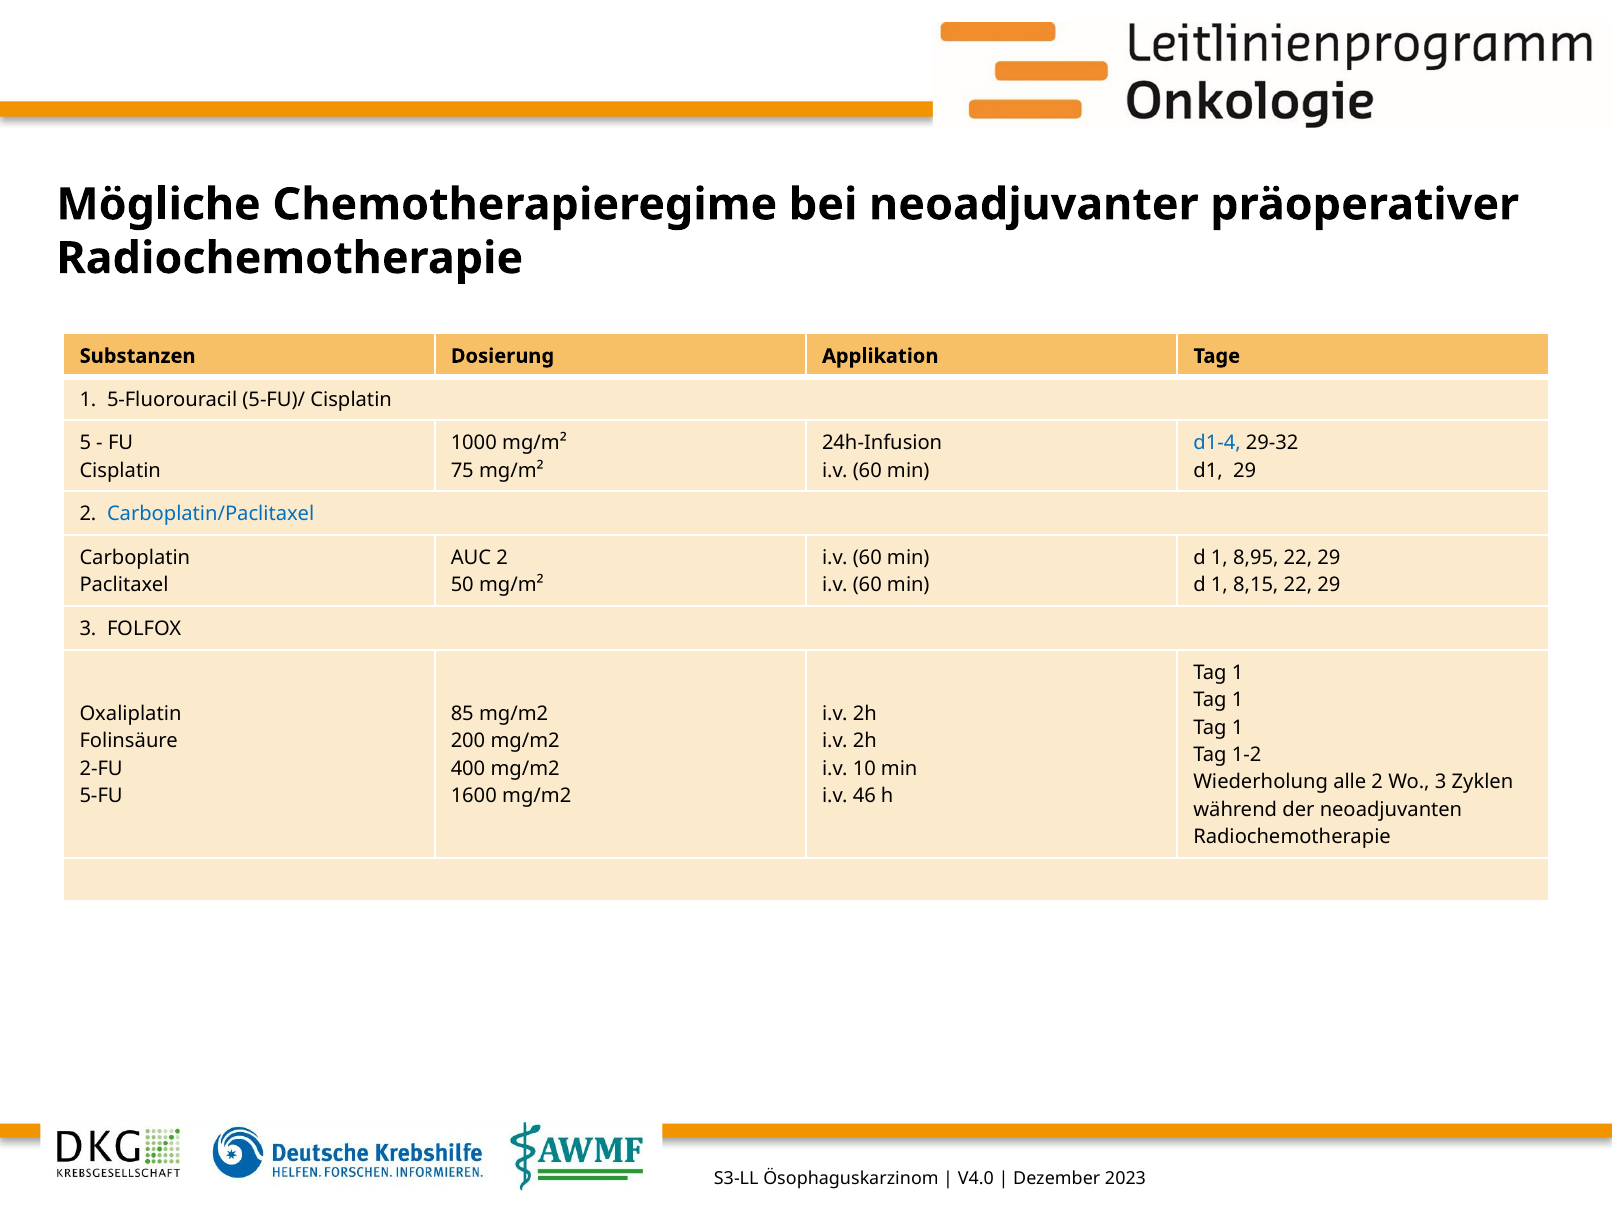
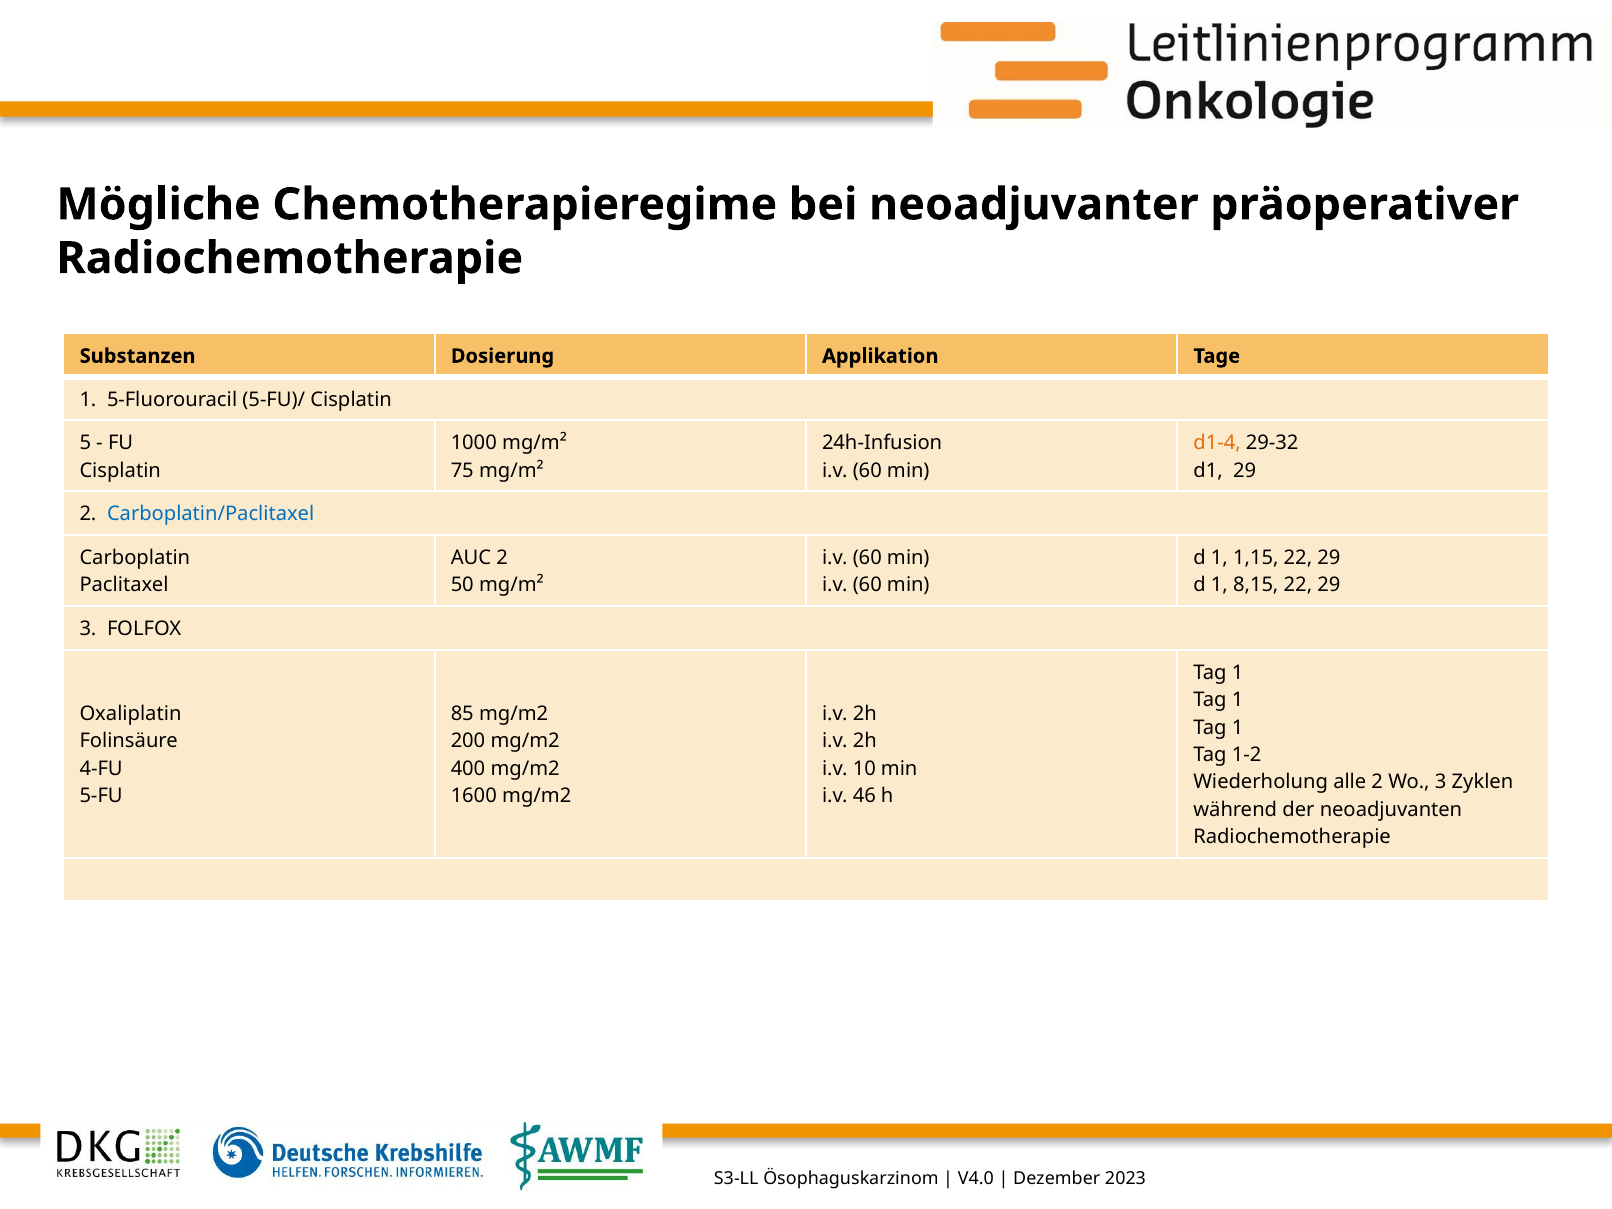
d1-4 colour: blue -> orange (1217, 443)
8,95: 8,95 -> 1,15 (1256, 558)
2-FU: 2-FU -> 4-FU (101, 768)
